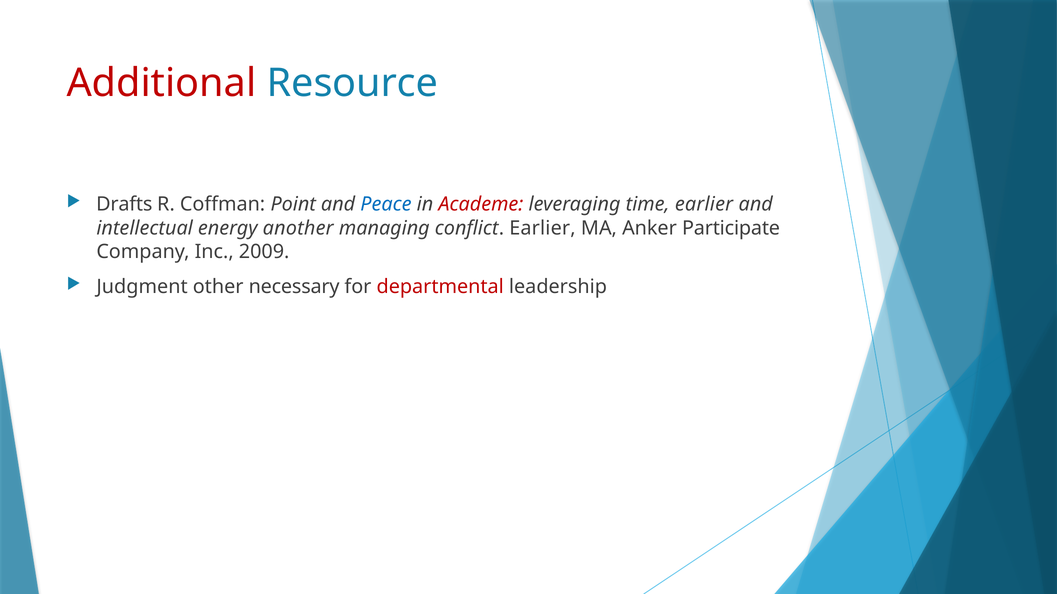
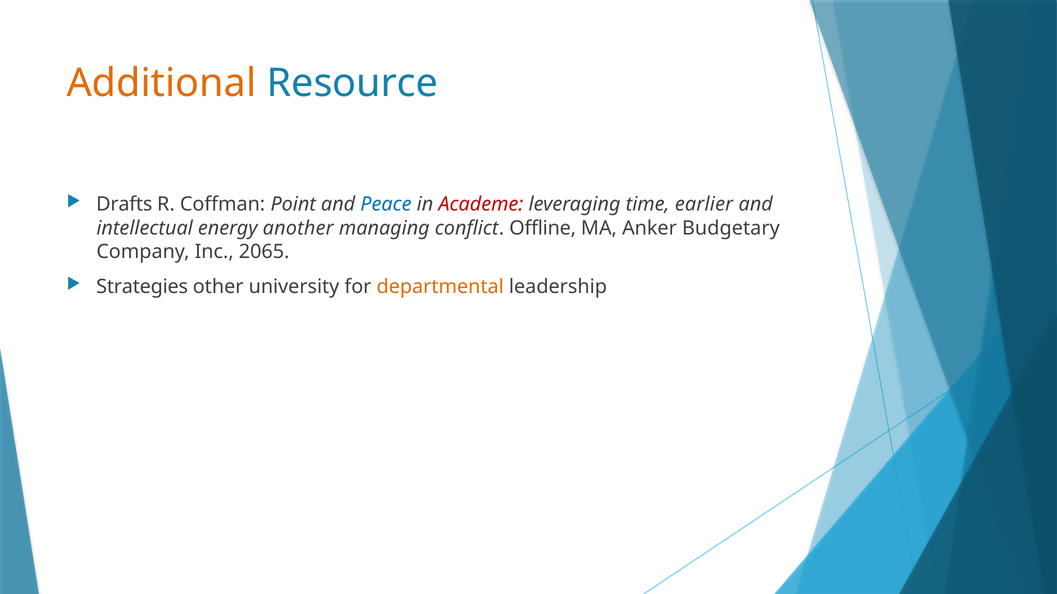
Additional colour: red -> orange (161, 83)
conflict Earlier: Earlier -> Offline (543, 228)
Participate: Participate -> Budgetary (731, 228)
2009: 2009 -> 2065 (264, 252)
Judgment: Judgment -> Strategies (142, 287)
necessary: necessary -> university (294, 287)
departmental colour: red -> orange (440, 287)
